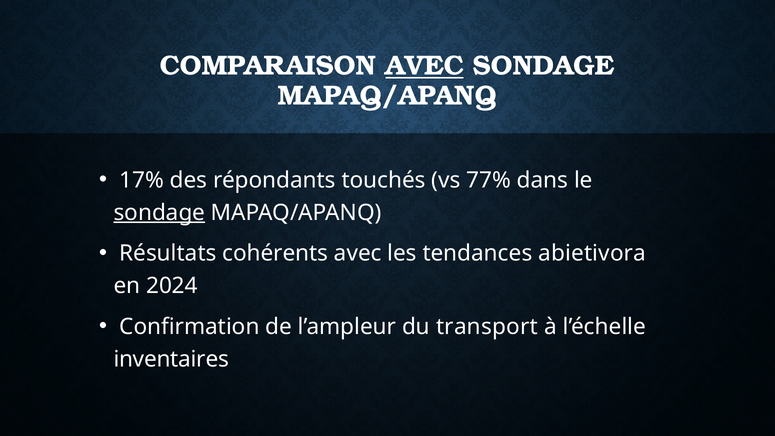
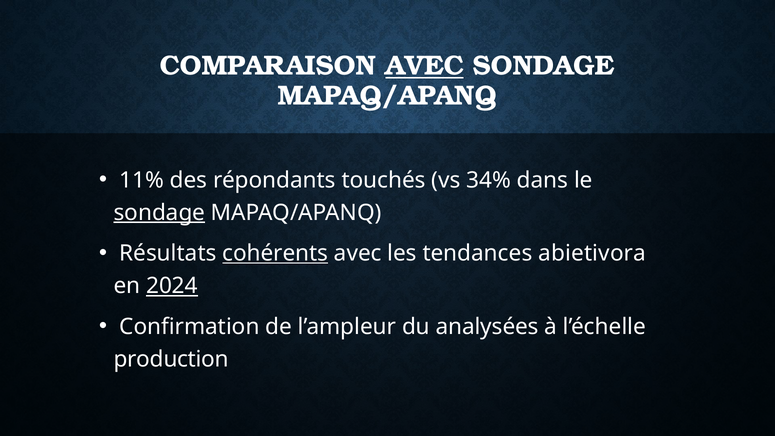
17%: 17% -> 11% (142, 180)
77%: 77% -> 34% (489, 180)
cohérents underline: none -> present (275, 253)
2024 underline: none -> present (172, 286)
transport: transport -> analysées (487, 327)
inventaires: inventaires -> production (171, 359)
